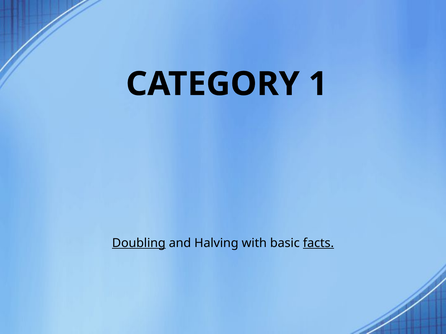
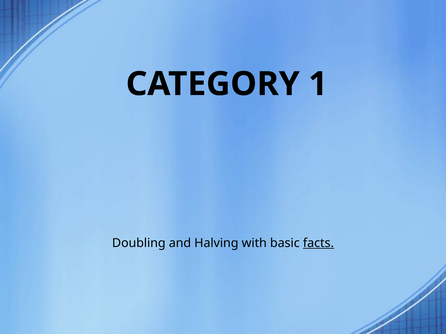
Doubling underline: present -> none (139, 243)
